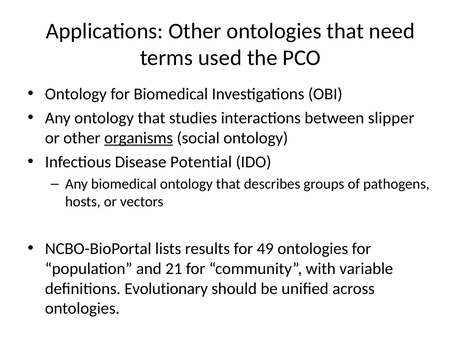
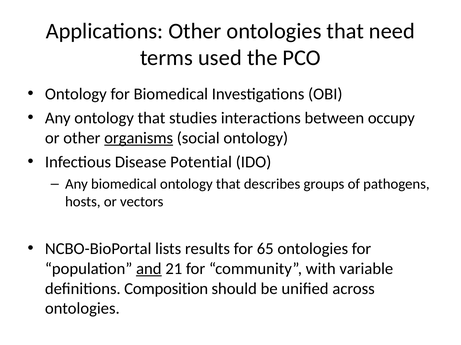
slipper: slipper -> occupy (391, 118)
49: 49 -> 65 (265, 249)
and underline: none -> present (149, 269)
Evolutionary: Evolutionary -> Composition (166, 289)
